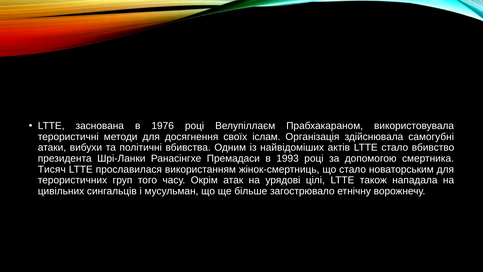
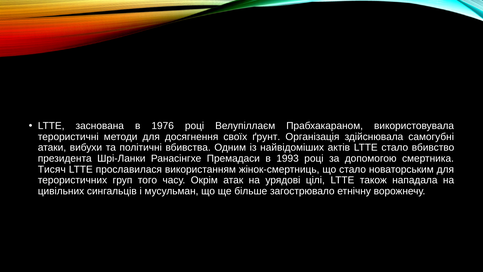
іслам: іслам -> ґрунт (266, 137)
